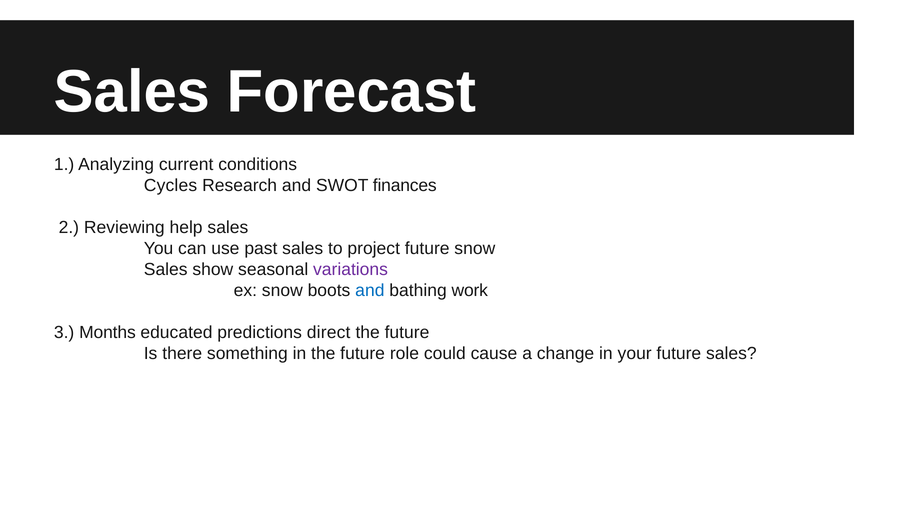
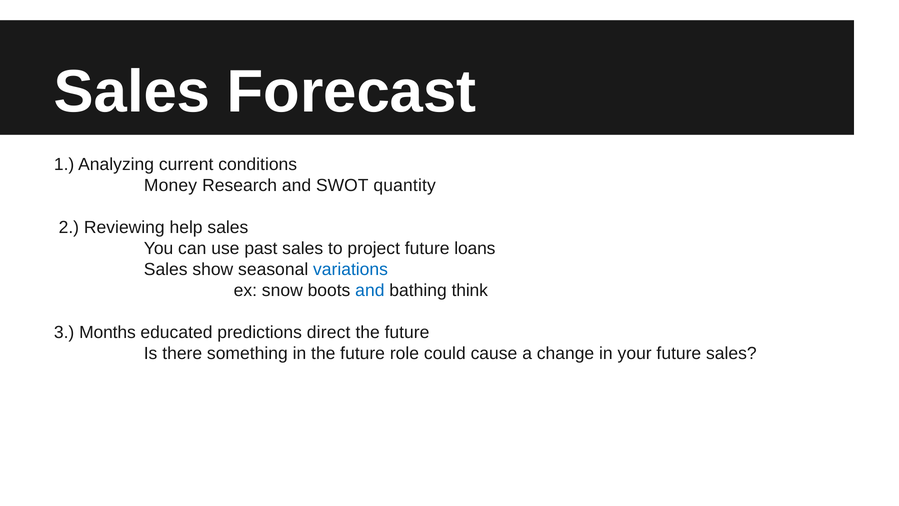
Cycles: Cycles -> Money (171, 185)
finances: finances -> quantity (405, 185)
future snow: snow -> loans (475, 248)
variations colour: purple -> blue (351, 269)
work: work -> think (470, 290)
